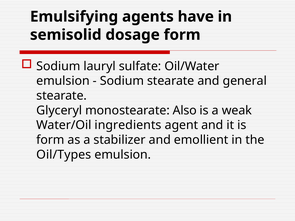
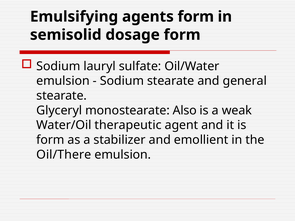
agents have: have -> form (196, 17)
ingredients: ingredients -> therapeutic (128, 125)
Oil/Types: Oil/Types -> Oil/There (64, 155)
